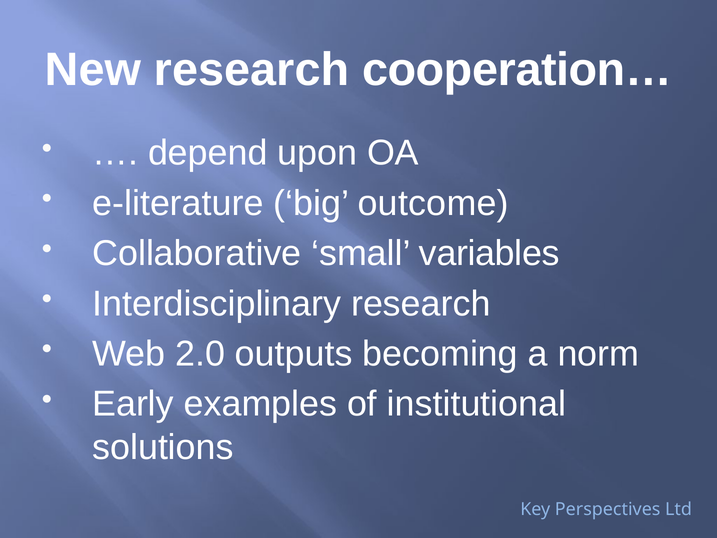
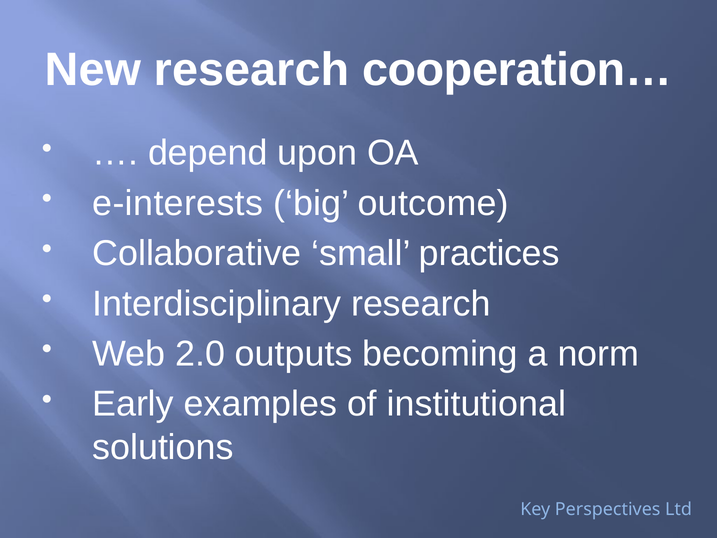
e-literature: e-literature -> e-interests (178, 203)
variables: variables -> practices (489, 253)
